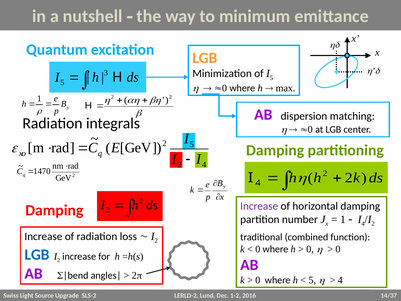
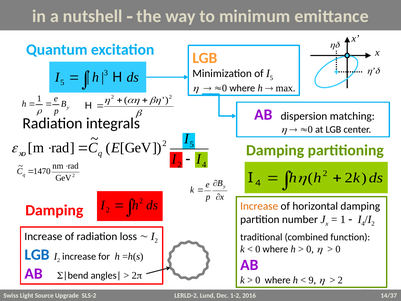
Increase colour: purple -> orange (259, 206)
5: 5 -> 9 (312, 280)
4: 4 -> 2 (340, 280)
